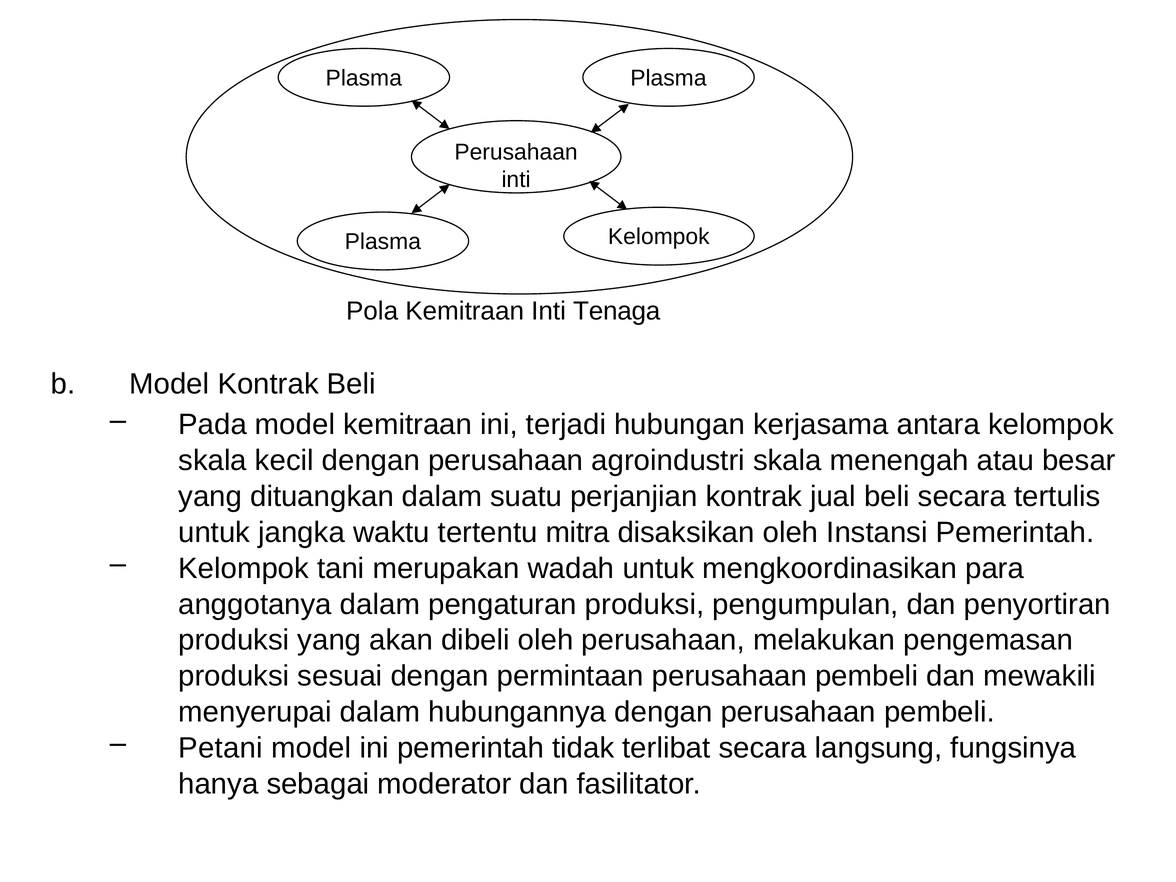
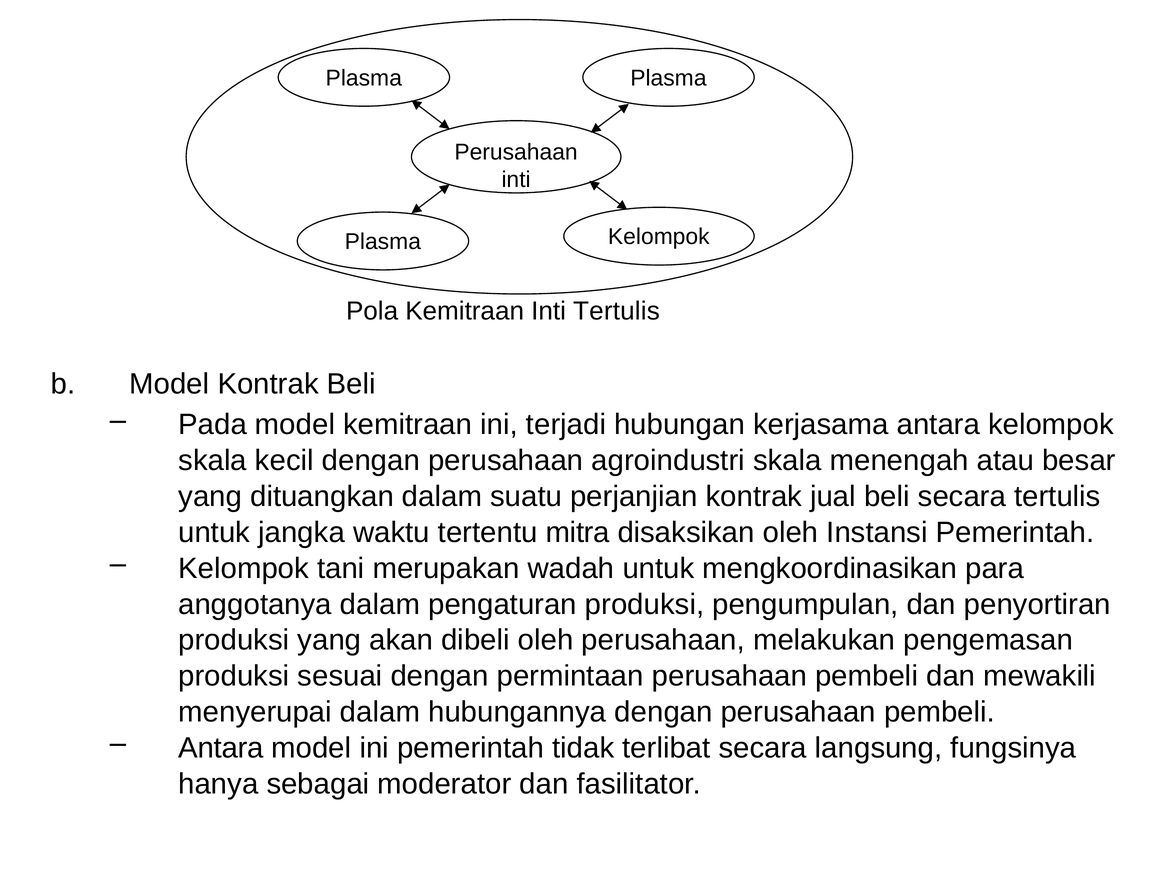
Inti Tenaga: Tenaga -> Tertulis (616, 311)
Petani: Petani -> Antara (221, 748)
